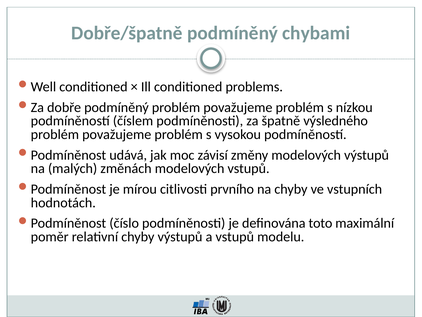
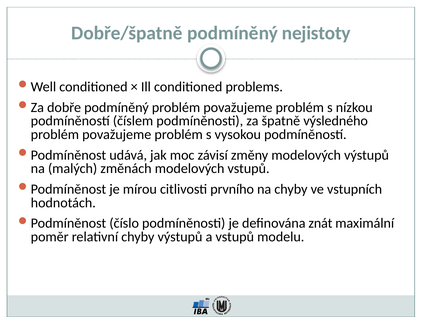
chybami: chybami -> nejistoty (316, 33)
toto: toto -> znát (320, 223)
